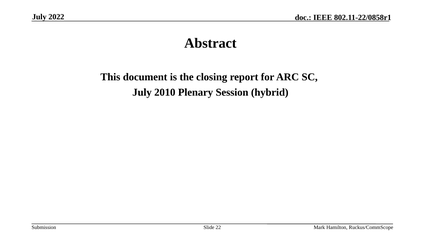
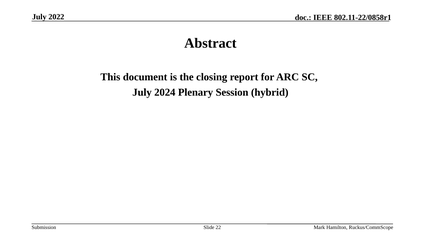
2010: 2010 -> 2024 (165, 92)
